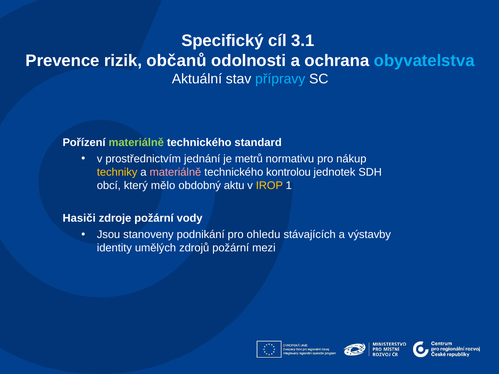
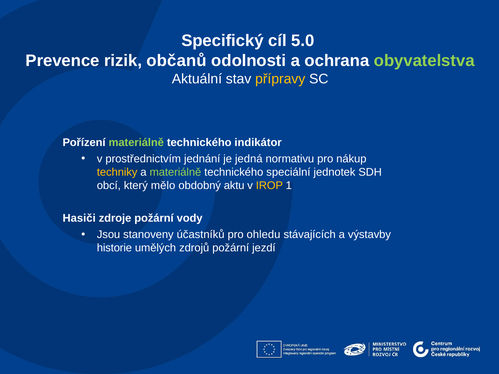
3.1: 3.1 -> 5.0 (303, 41)
obyvatelstva colour: light blue -> light green (424, 61)
přípravy colour: light blue -> yellow (280, 79)
standard: standard -> indikátor (258, 143)
metrů: metrů -> jedná (249, 159)
materiálně colour: pink -> light green (175, 172)
kontrolou: kontrolou -> speciální (288, 172)
podnikání: podnikání -> účastníků (201, 235)
identity: identity -> historie (114, 248)
mezi: mezi -> jezdí (264, 248)
